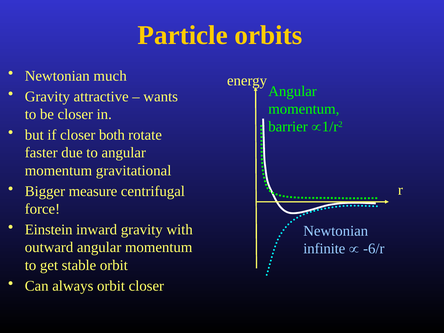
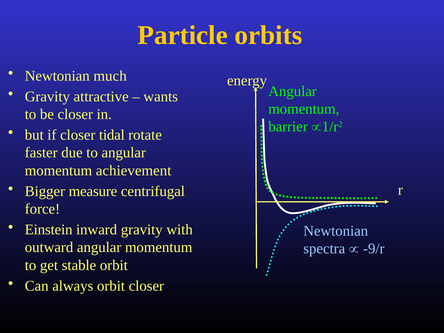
both: both -> tidal (112, 135)
gravitational: gravitational -> achievement (134, 170)
infinite: infinite -> spectra (324, 249)
-6/r: -6/r -> -9/r (374, 249)
